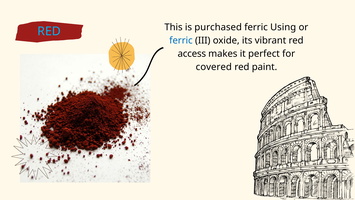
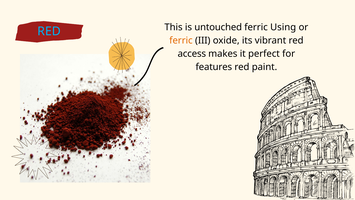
purchased: purchased -> untouched (218, 27)
ferric colour: blue -> orange (181, 40)
covered: covered -> features (214, 67)
